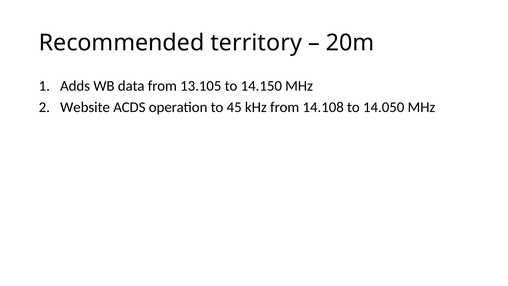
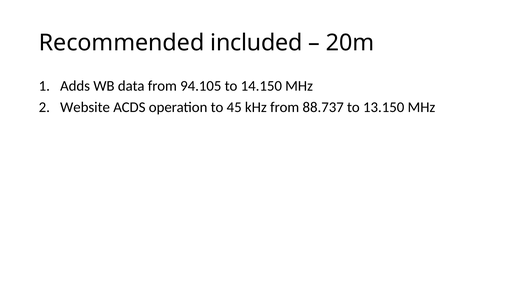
territory: territory -> included (256, 43)
13.105: 13.105 -> 94.105 (201, 86)
14.108: 14.108 -> 88.737 (323, 107)
14.050: 14.050 -> 13.150 (384, 107)
